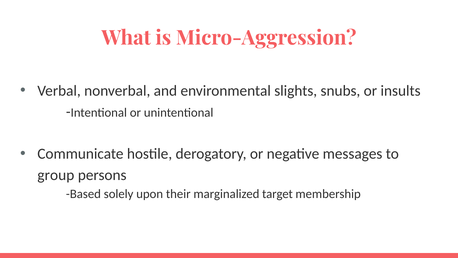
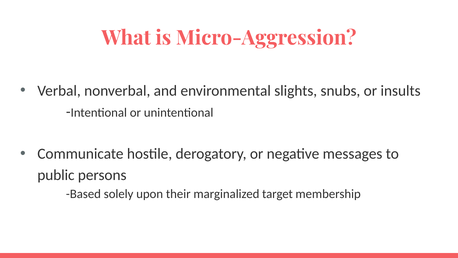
group: group -> public (56, 175)
